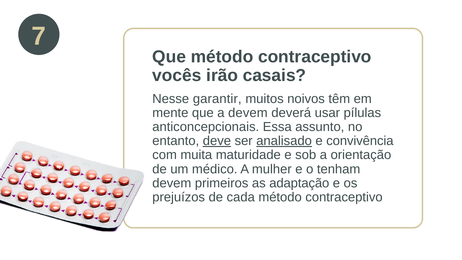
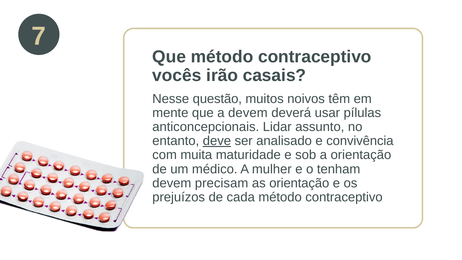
garantir: garantir -> questão (217, 99)
Essa: Essa -> Lidar (277, 127)
analisado underline: present -> none (284, 141)
primeiros: primeiros -> precisam (222, 183)
as adaptação: adaptação -> orientação (299, 183)
